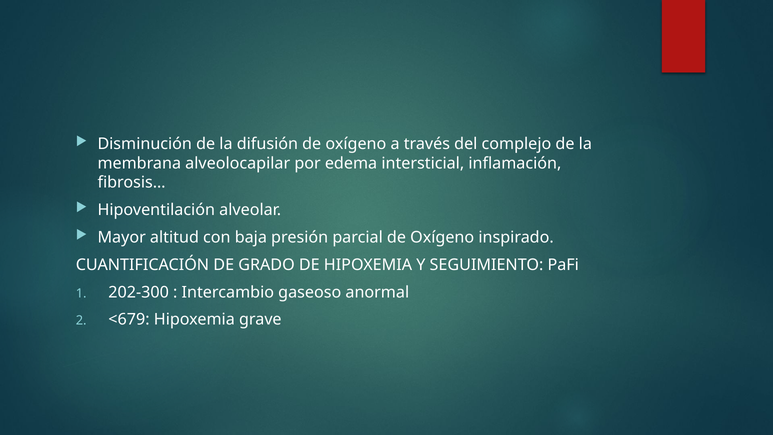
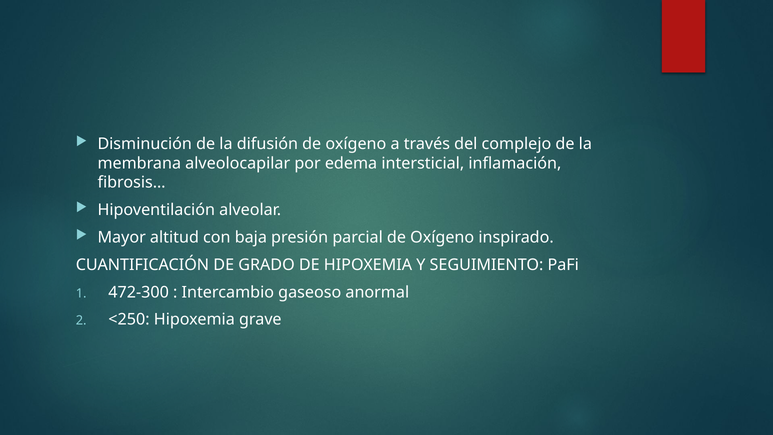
202-300: 202-300 -> 472-300 (139, 292)
<679: <679 -> <250 (129, 319)
